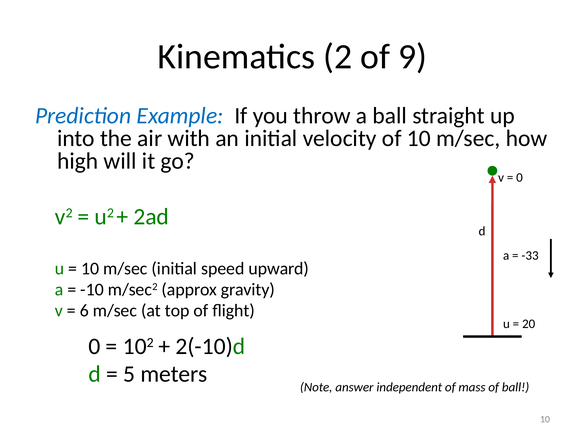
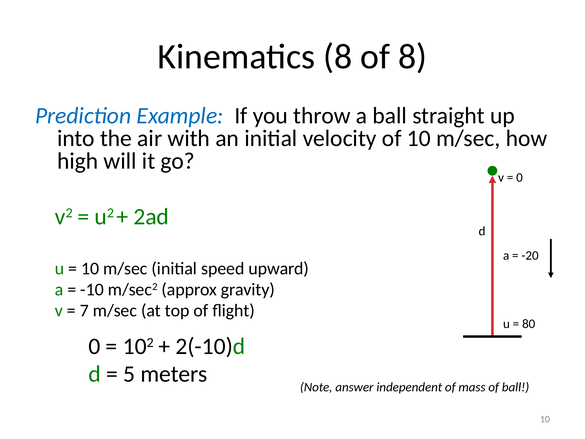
Kinematics 2: 2 -> 8 (338, 57)
of 9: 9 -> 8 (412, 57)
-33: -33 -> -20 (530, 255)
6: 6 -> 7 (84, 310)
20: 20 -> 80 (529, 324)
